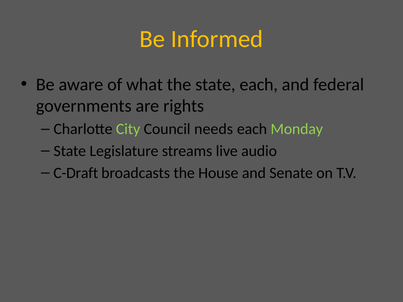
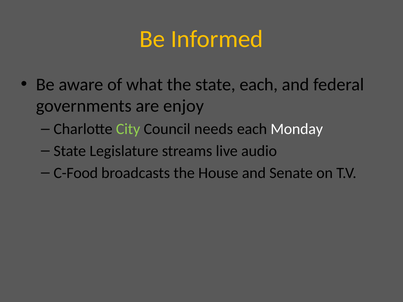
rights: rights -> enjoy (184, 106)
Monday colour: light green -> white (297, 129)
C-Draft: C-Draft -> C-Food (76, 173)
